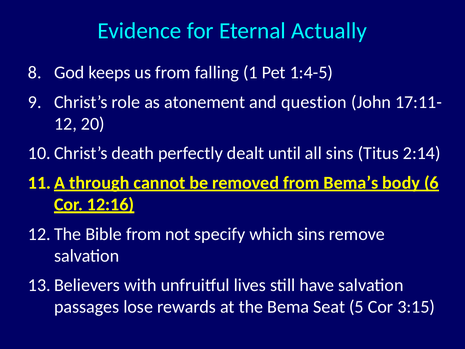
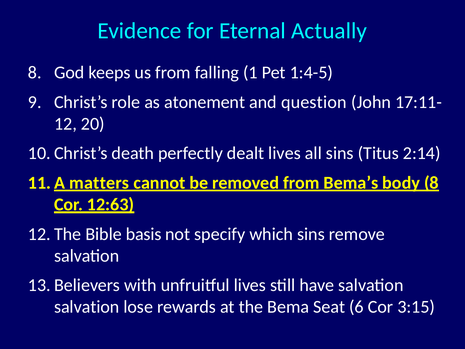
dealt until: until -> lives (285, 153)
through: through -> matters (99, 183)
body 6: 6 -> 8 (431, 183)
12:16: 12:16 -> 12:63 (111, 204)
Bible from: from -> basis (144, 234)
passages: passages -> salvation (87, 307)
5: 5 -> 6 (356, 307)
